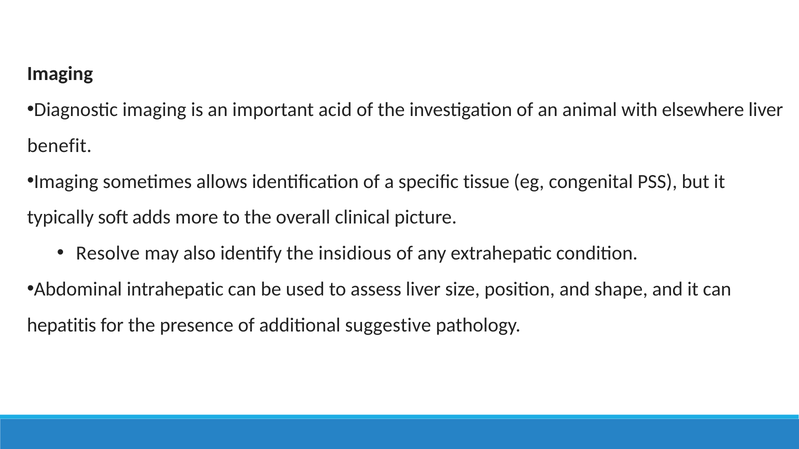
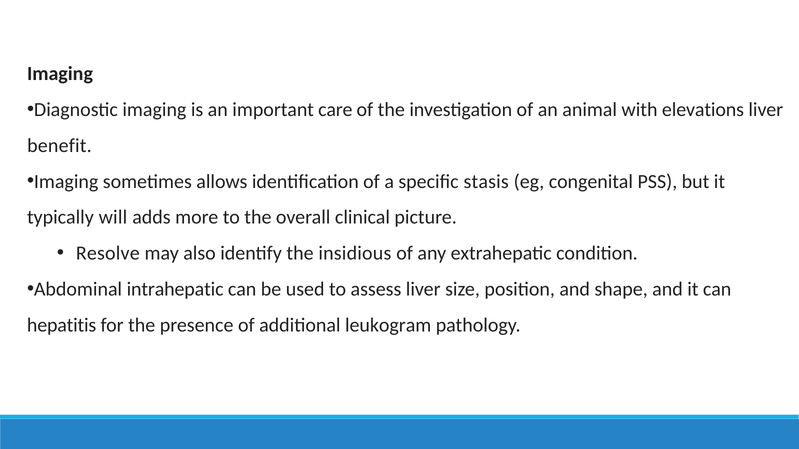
acid: acid -> care (335, 110)
elsewhere: elsewhere -> elevations (703, 110)
tissue: tissue -> stasis (486, 182)
soft: soft -> will (113, 218)
suggestive: suggestive -> leukogram (388, 325)
